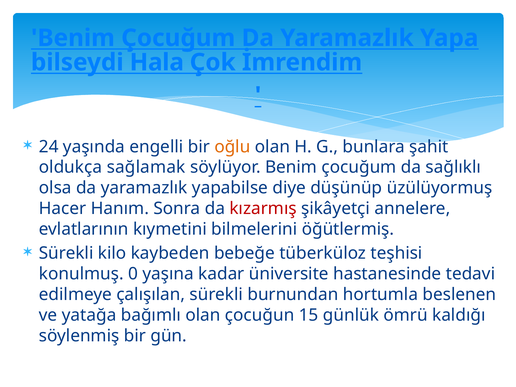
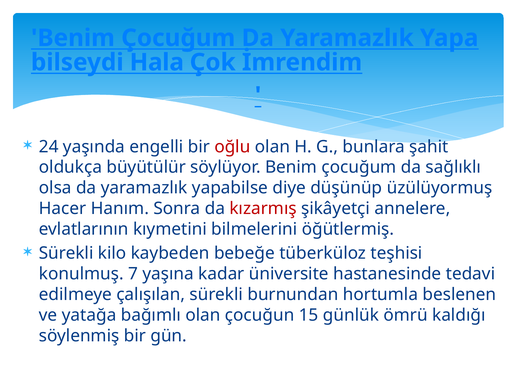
oğlu colour: orange -> red (232, 147)
sağlamak: sağlamak -> büyütülür (146, 167)
0: 0 -> 7 (133, 274)
